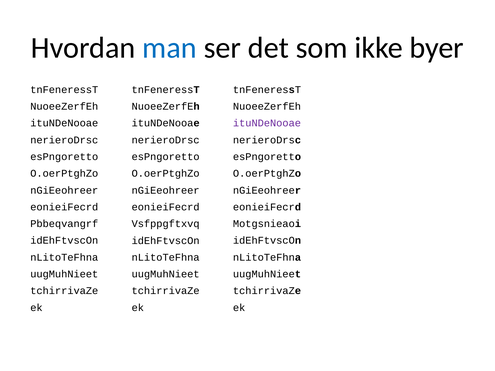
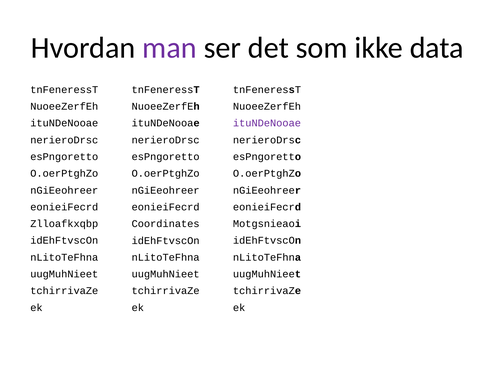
man colour: blue -> purple (170, 48)
byer: byer -> data (437, 48)
Pbbeqvangrf: Pbbeqvangrf -> Zlloafkxqbp (64, 224)
Vsfppgftxvq: Vsfppgftxvq -> Coordinates (166, 224)
